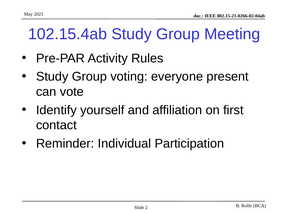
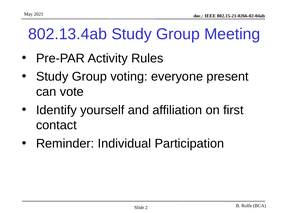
102.15.4ab: 102.15.4ab -> 802.13.4ab (68, 34)
